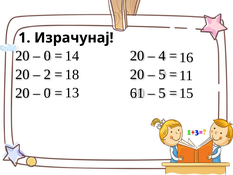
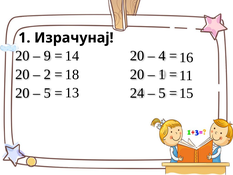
0: 0 -> 9 (47, 56)
5: 5 -> 1 (162, 74)
0: 0 -> 5 (47, 93)
61: 61 -> 24 (137, 93)
